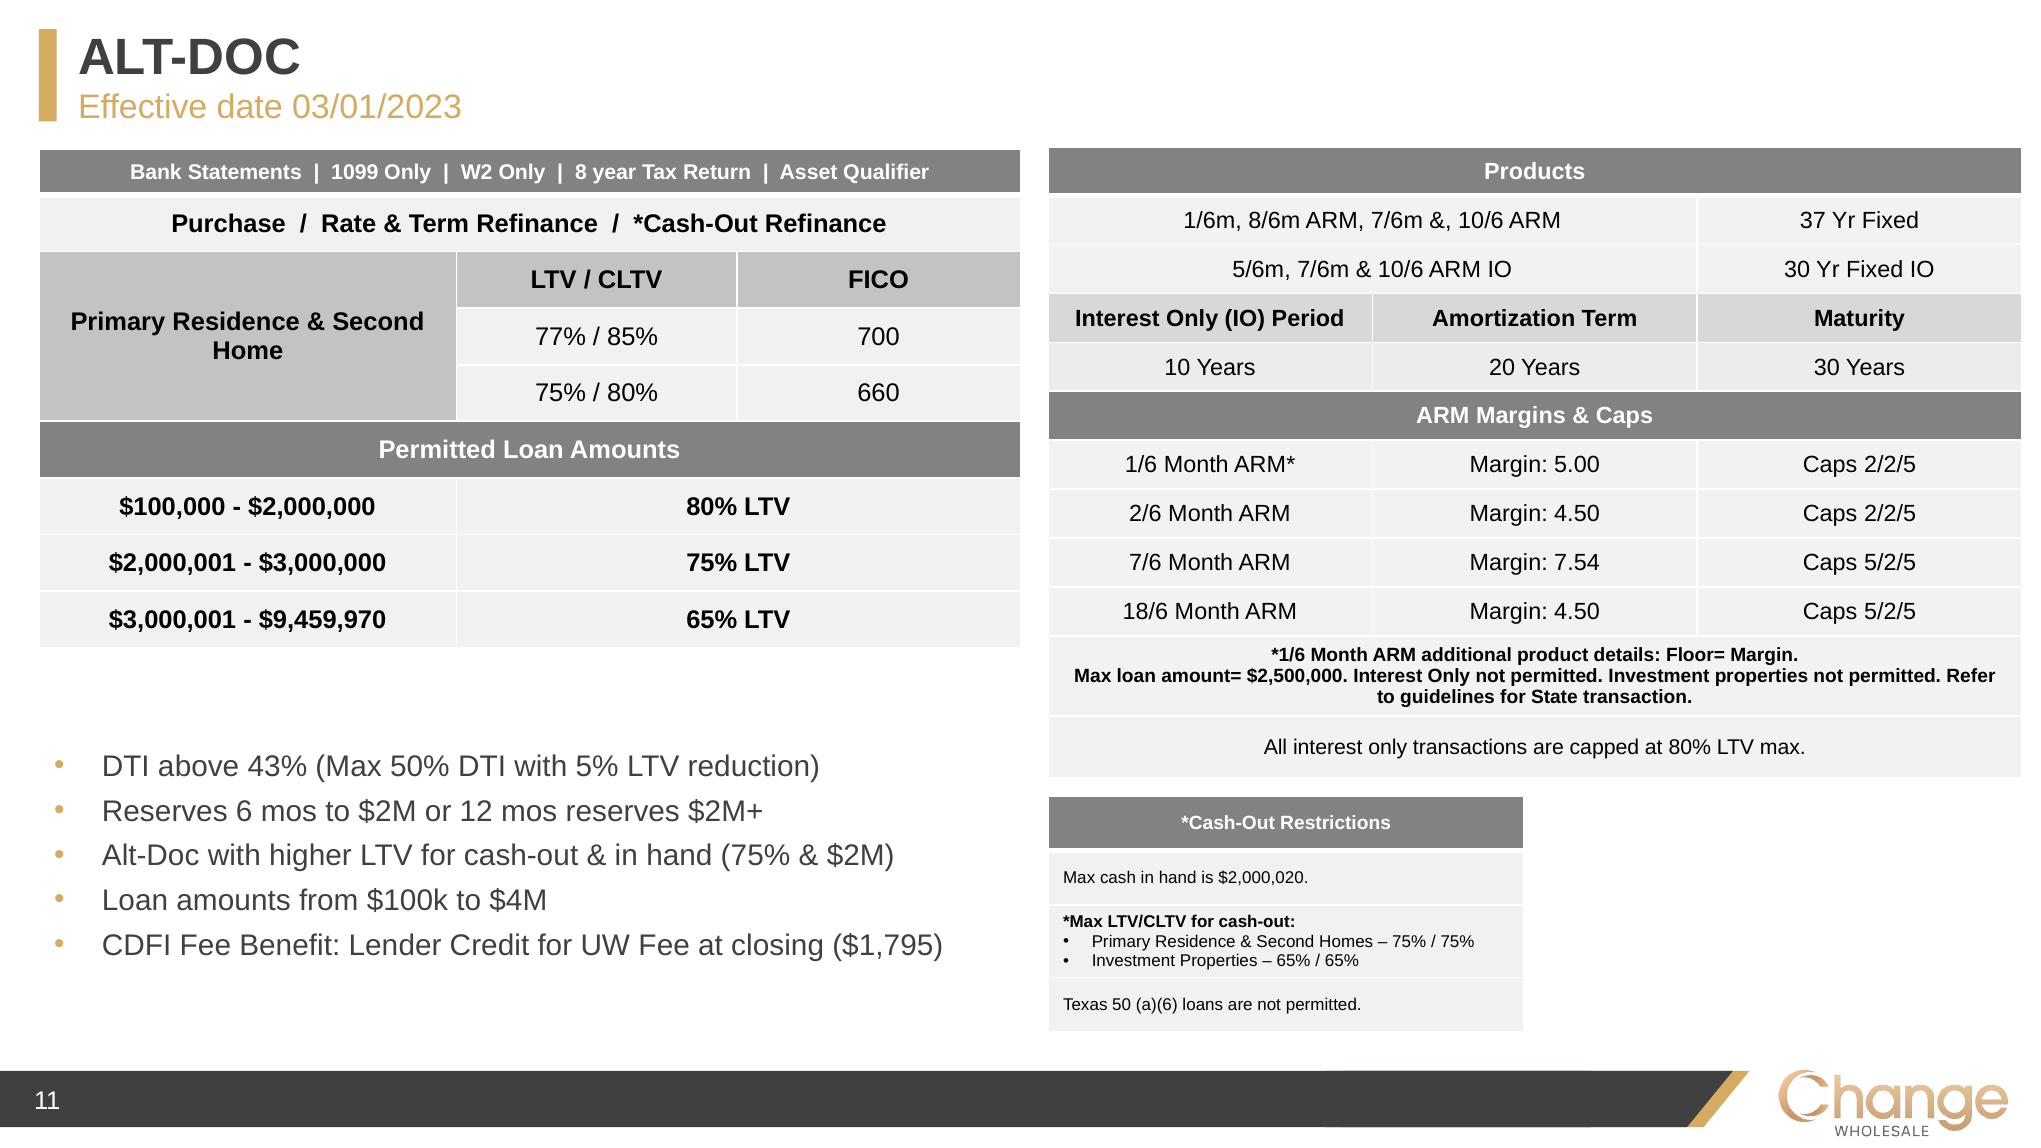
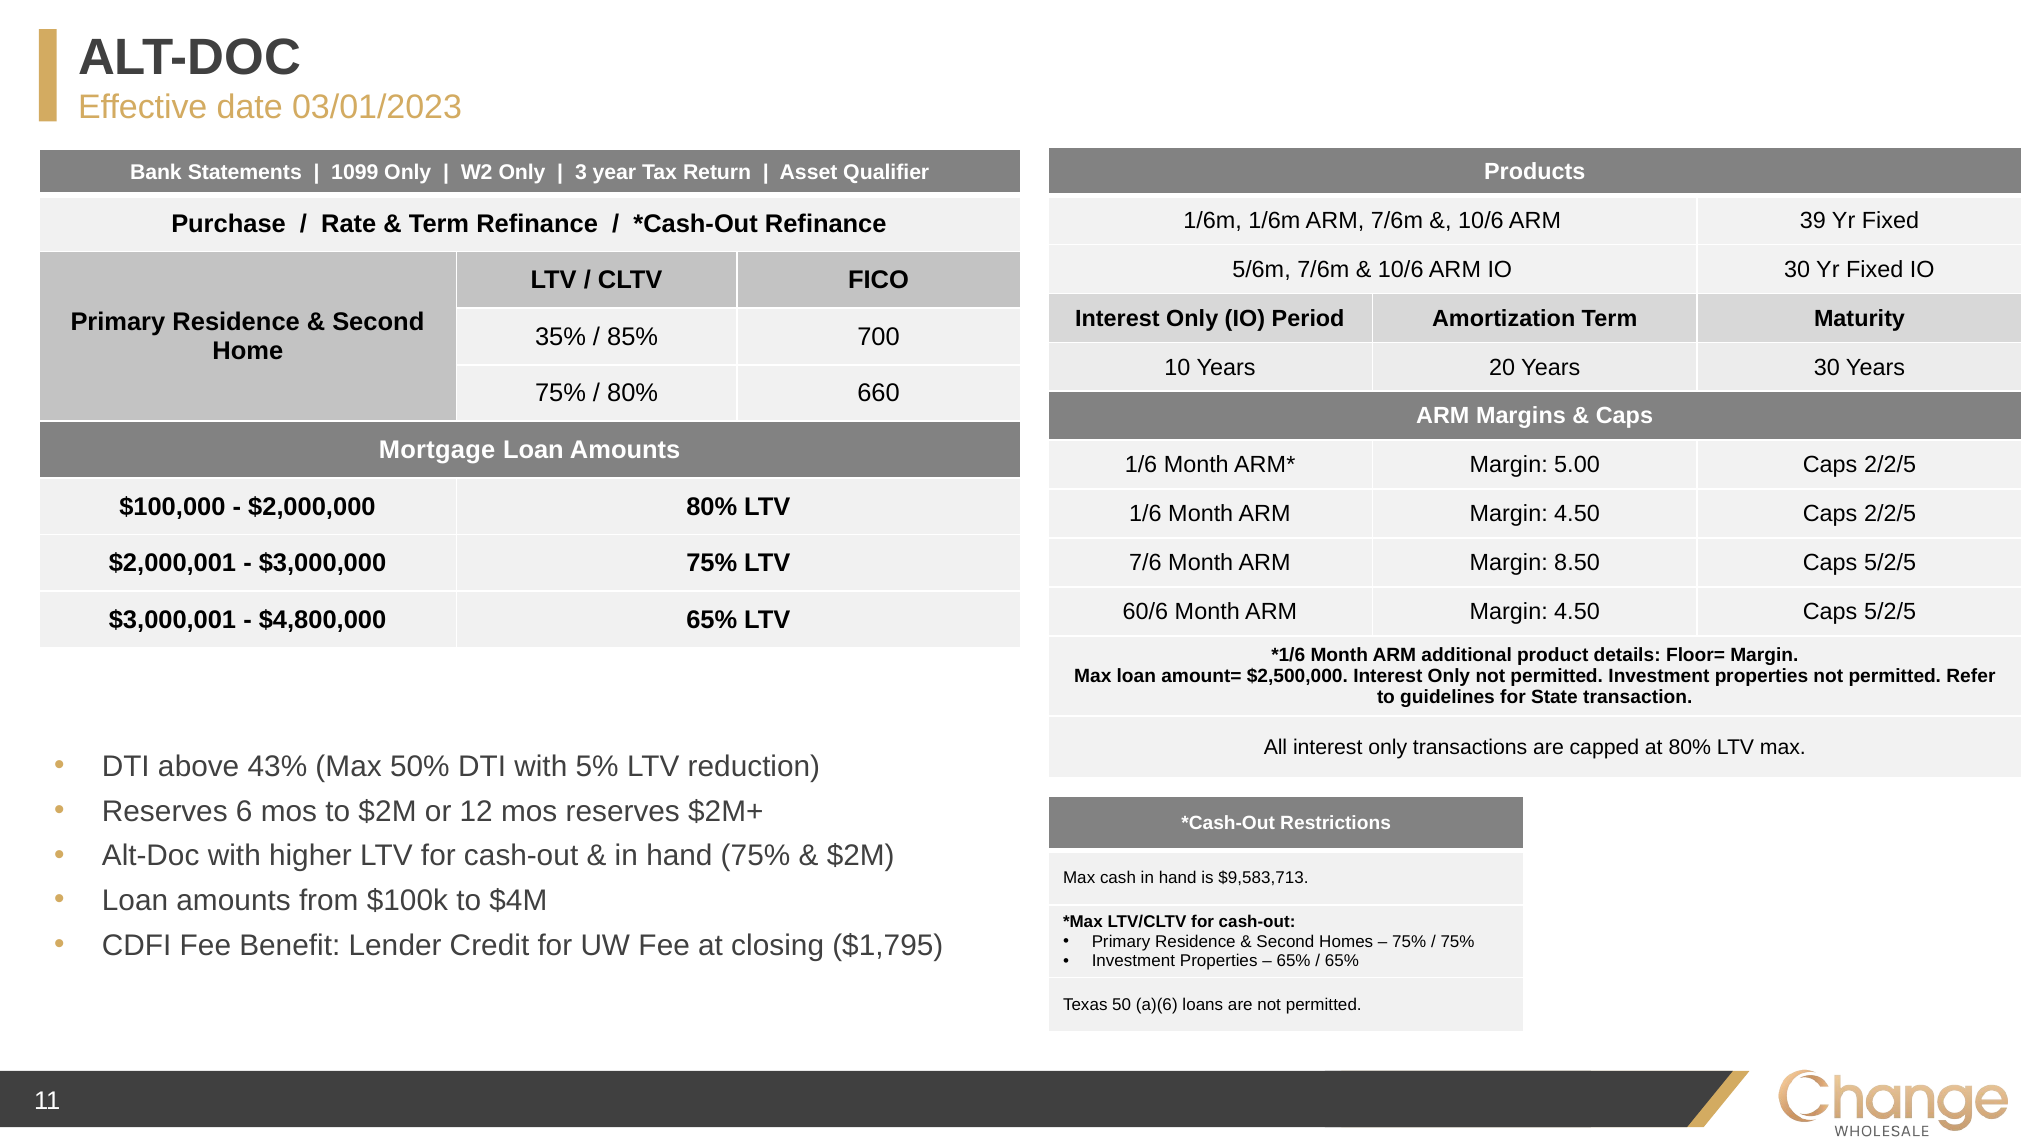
8: 8 -> 3 (581, 172)
1/6m 8/6m: 8/6m -> 1/6m (1274, 221)
37: 37 -> 39 (1813, 221)
77%: 77% -> 35% (561, 337)
Permitted: Permitted -> Mortgage (437, 450)
2/6: 2/6 -> 1/6 (1145, 514)
7.54: 7.54 -> 8.50 (1577, 563)
18/6: 18/6 -> 60/6 (1145, 612)
$9,459,970: $9,459,970 -> $4,800,000 (323, 620)
$2,000,020: $2,000,020 -> $9,583,713 (1264, 878)
